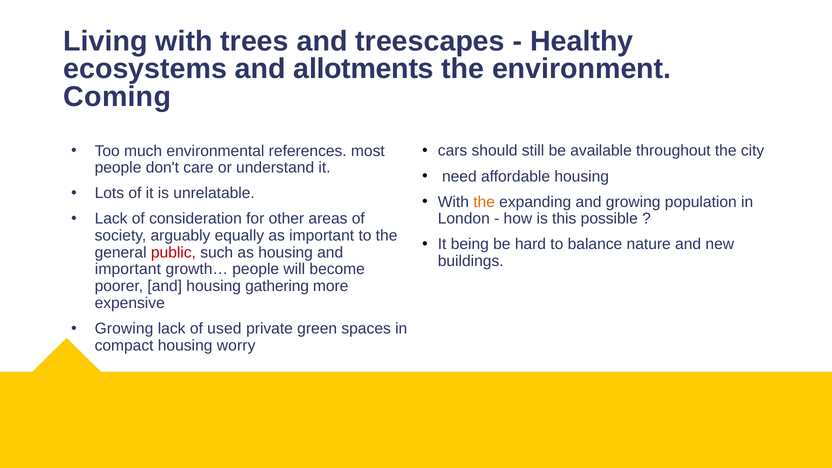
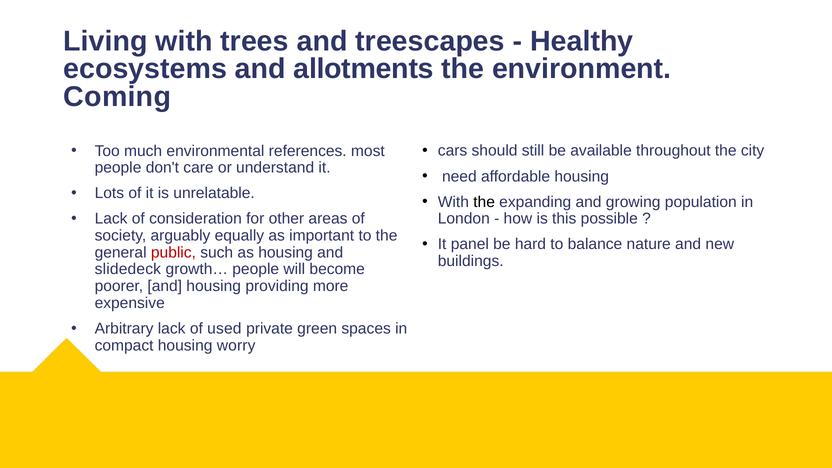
the colour: orange -> black (484, 202)
being: being -> panel (470, 244)
important: important -> slidedeck (128, 269)
gathering: gathering -> providing (277, 286)
Growing: Growing -> Arbitrary (124, 329)
